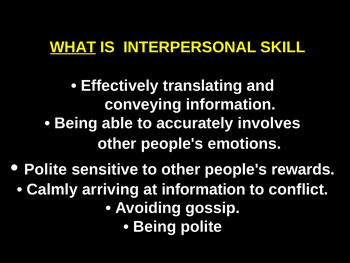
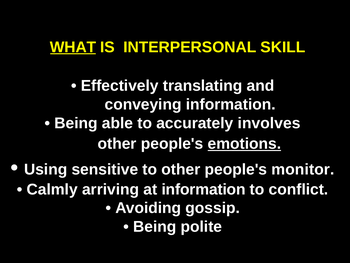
emotions underline: none -> present (244, 143)
Polite: Polite -> Using (46, 169)
rewards: rewards -> monitor (303, 169)
